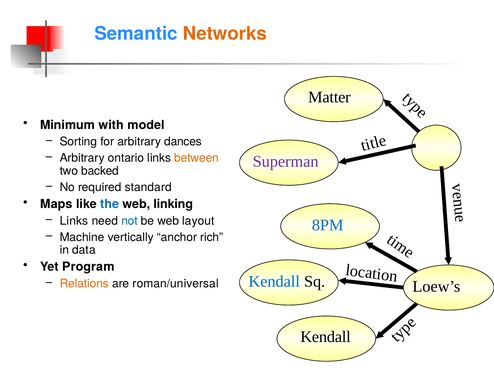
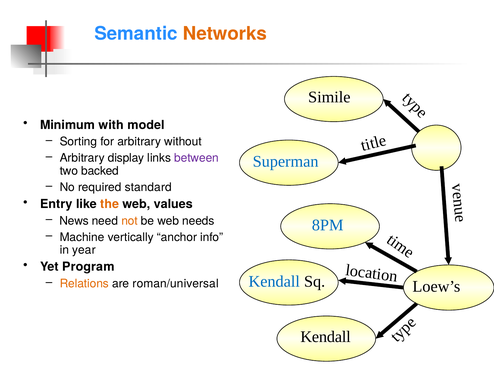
Matter: Matter -> Simile (329, 97)
dances: dances -> without (183, 142)
ontario: ontario -> display (126, 158)
between colour: orange -> purple (197, 158)
Superman colour: purple -> blue (286, 162)
Maps: Maps -> Entry (56, 204)
the colour: blue -> orange (110, 204)
linking: linking -> values (173, 204)
Links: Links -> News (74, 221)
not colour: blue -> orange (130, 221)
layout: layout -> needs (198, 221)
rich: rich -> info (212, 237)
data: data -> year (84, 250)
